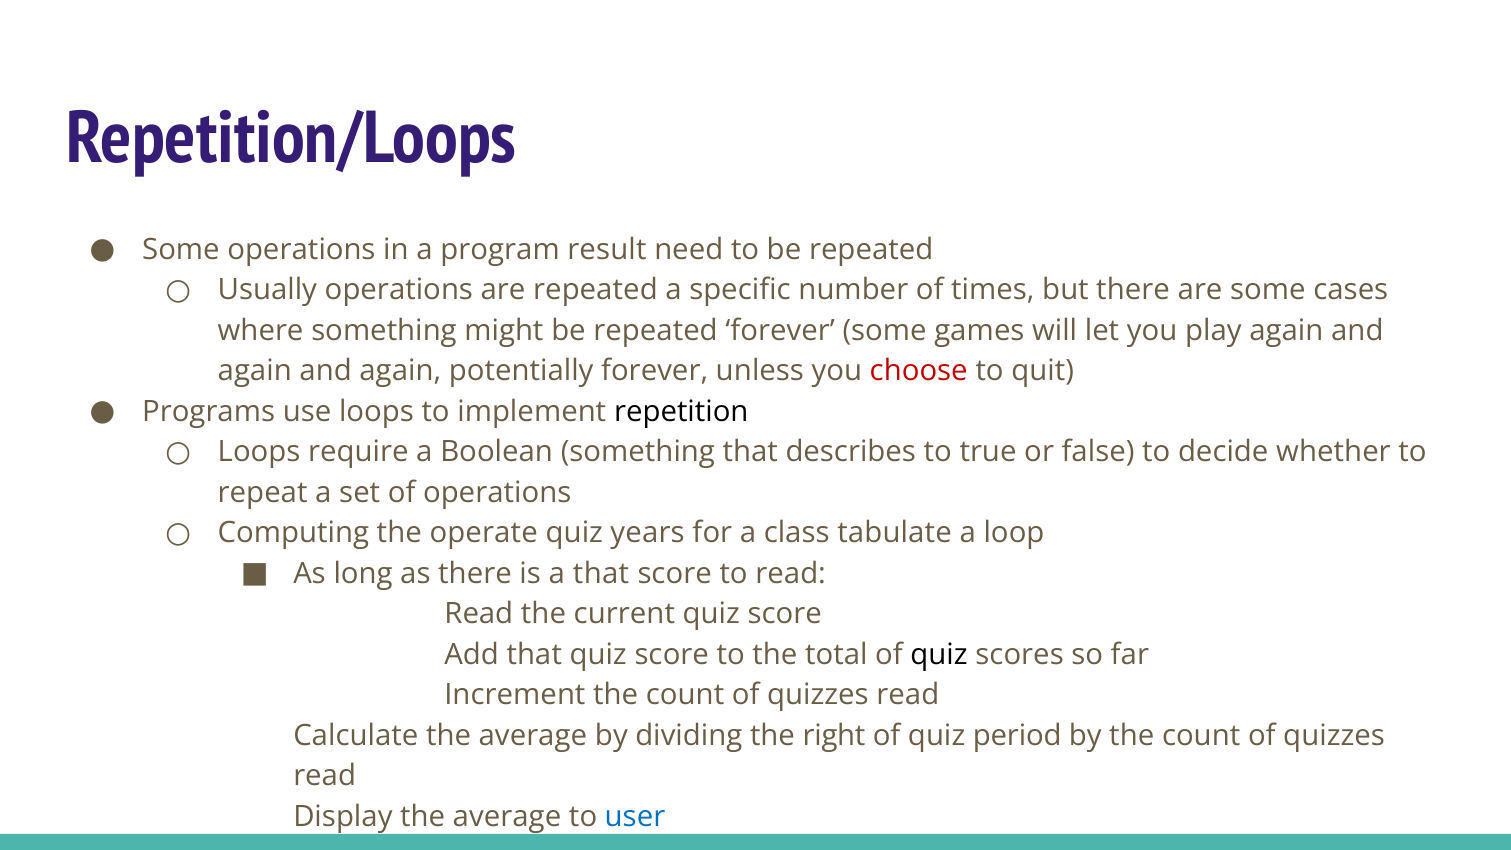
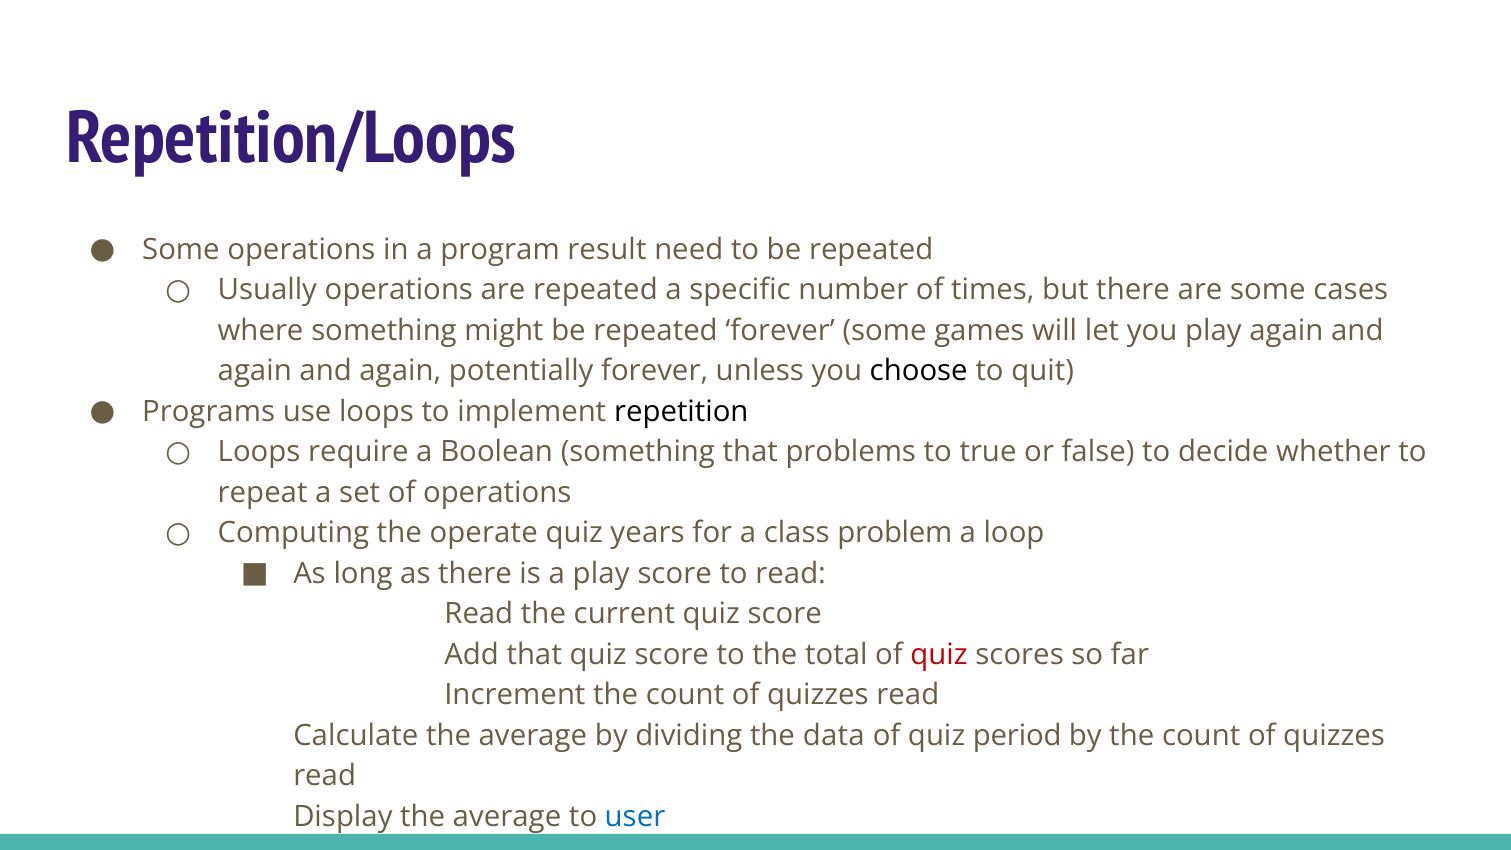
choose colour: red -> black (919, 371)
describes: describes -> problems (851, 452)
tabulate: tabulate -> problem (895, 533)
a that: that -> play (601, 573)
quiz colour: black -> red (939, 654)
right: right -> data (834, 735)
